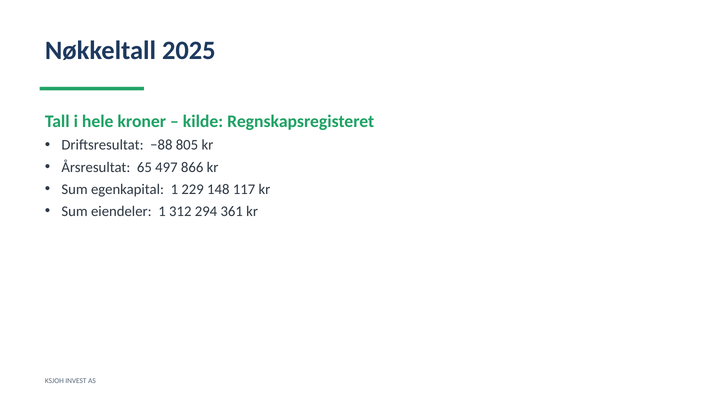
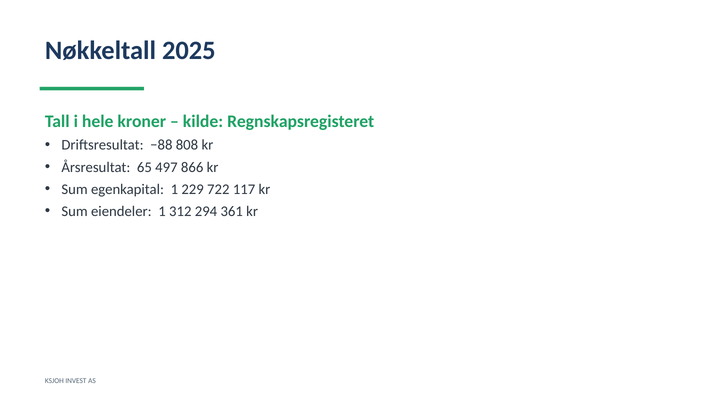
805: 805 -> 808 (187, 145)
148: 148 -> 722 (218, 189)
